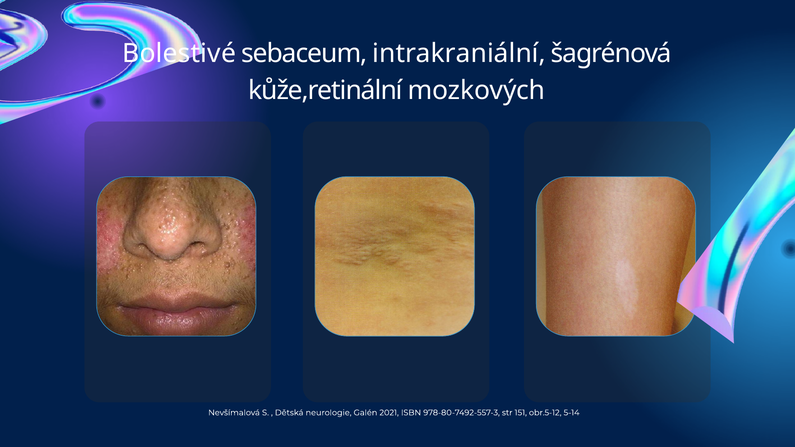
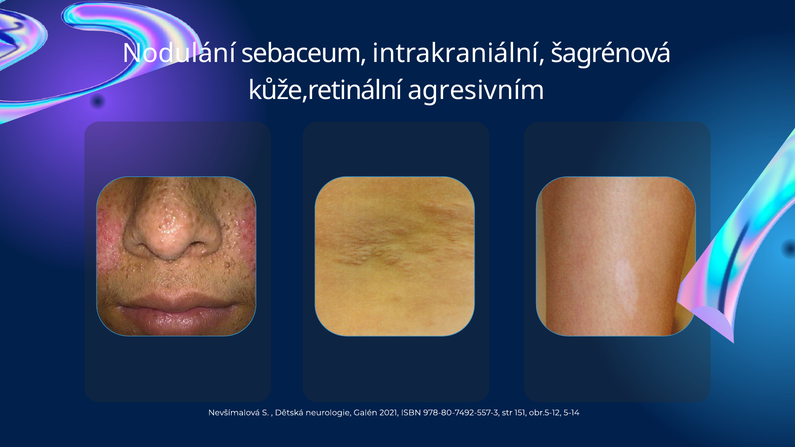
Bolestivé: Bolestivé -> Nodulání (179, 53)
mozkových: mozkových -> agresivním (476, 90)
